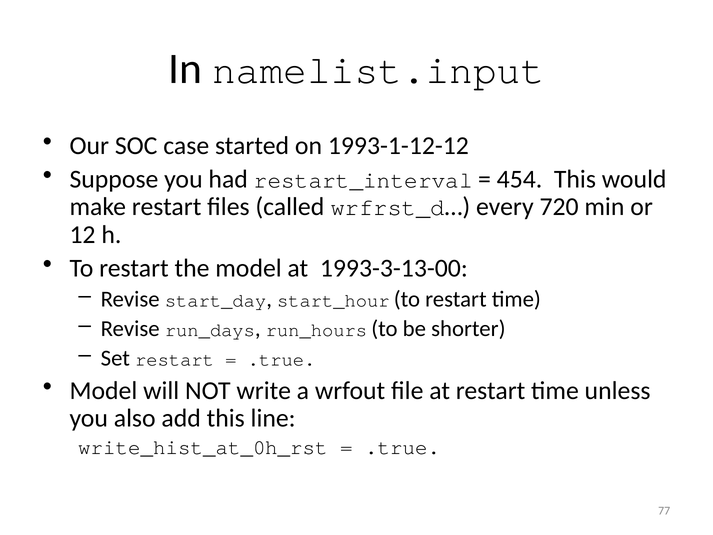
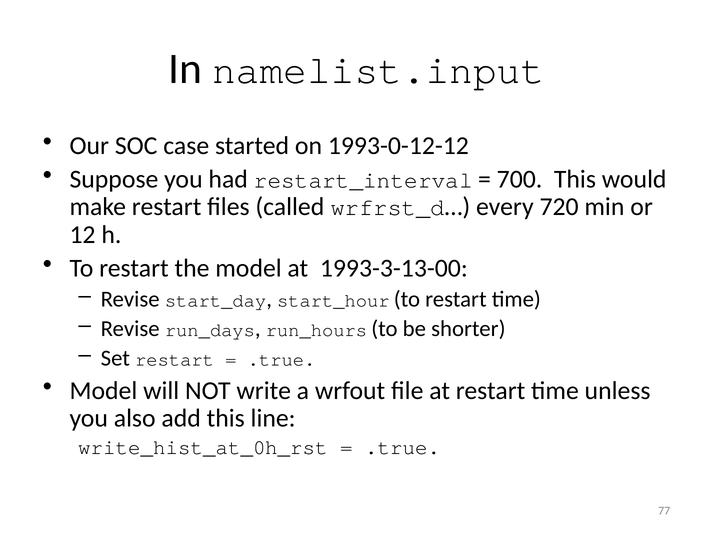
1993-1-12-12: 1993-1-12-12 -> 1993-0-12-12 (398, 146)
454: 454 -> 700 (520, 179)
